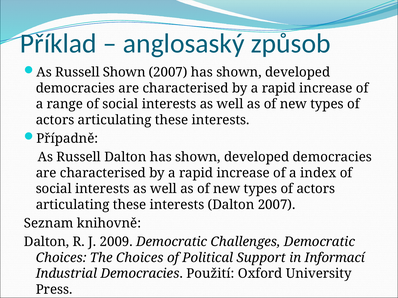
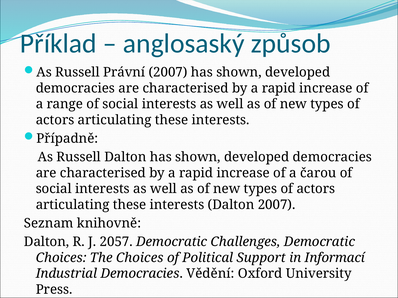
Russell Shown: Shown -> Právní (124, 72)
index: index -> čarou (318, 173)
2009: 2009 -> 2057 (116, 242)
Použití: Použití -> Vědění (210, 274)
